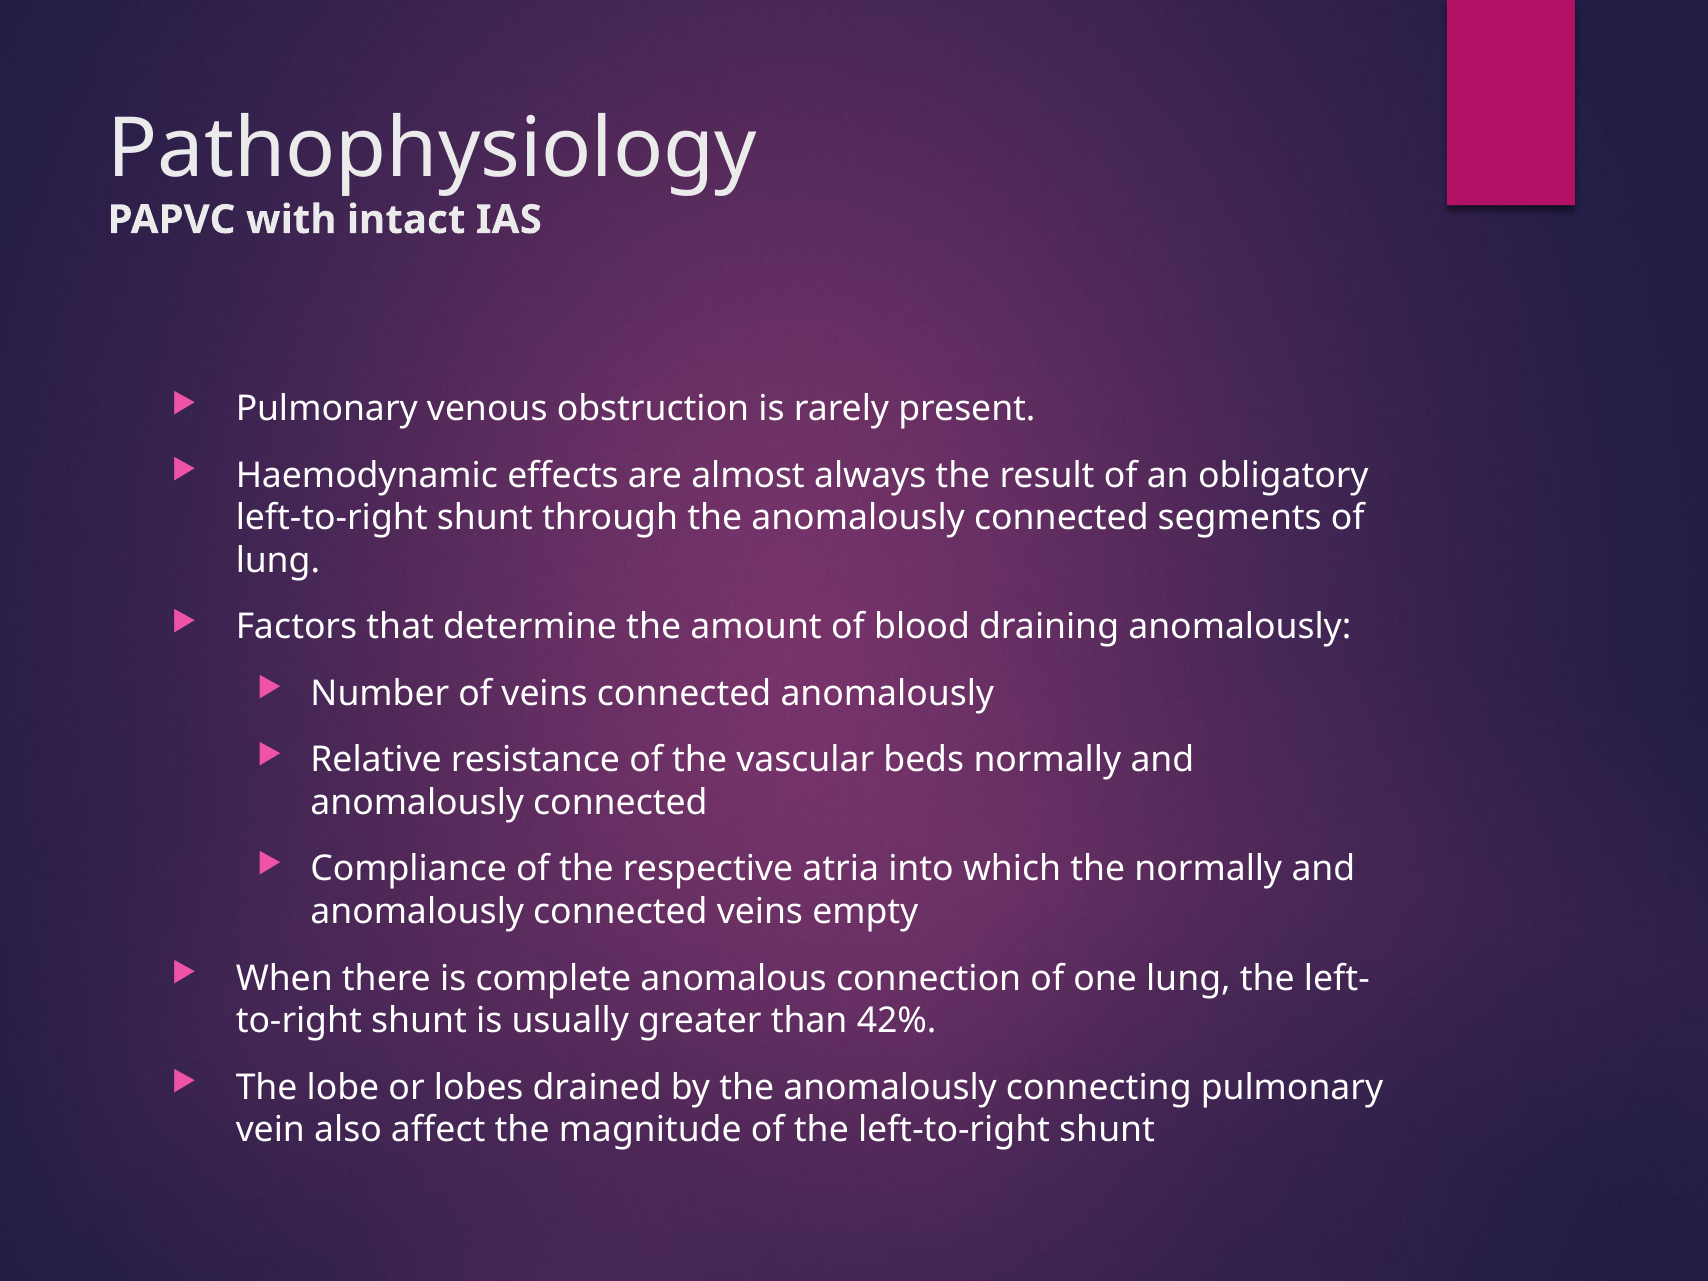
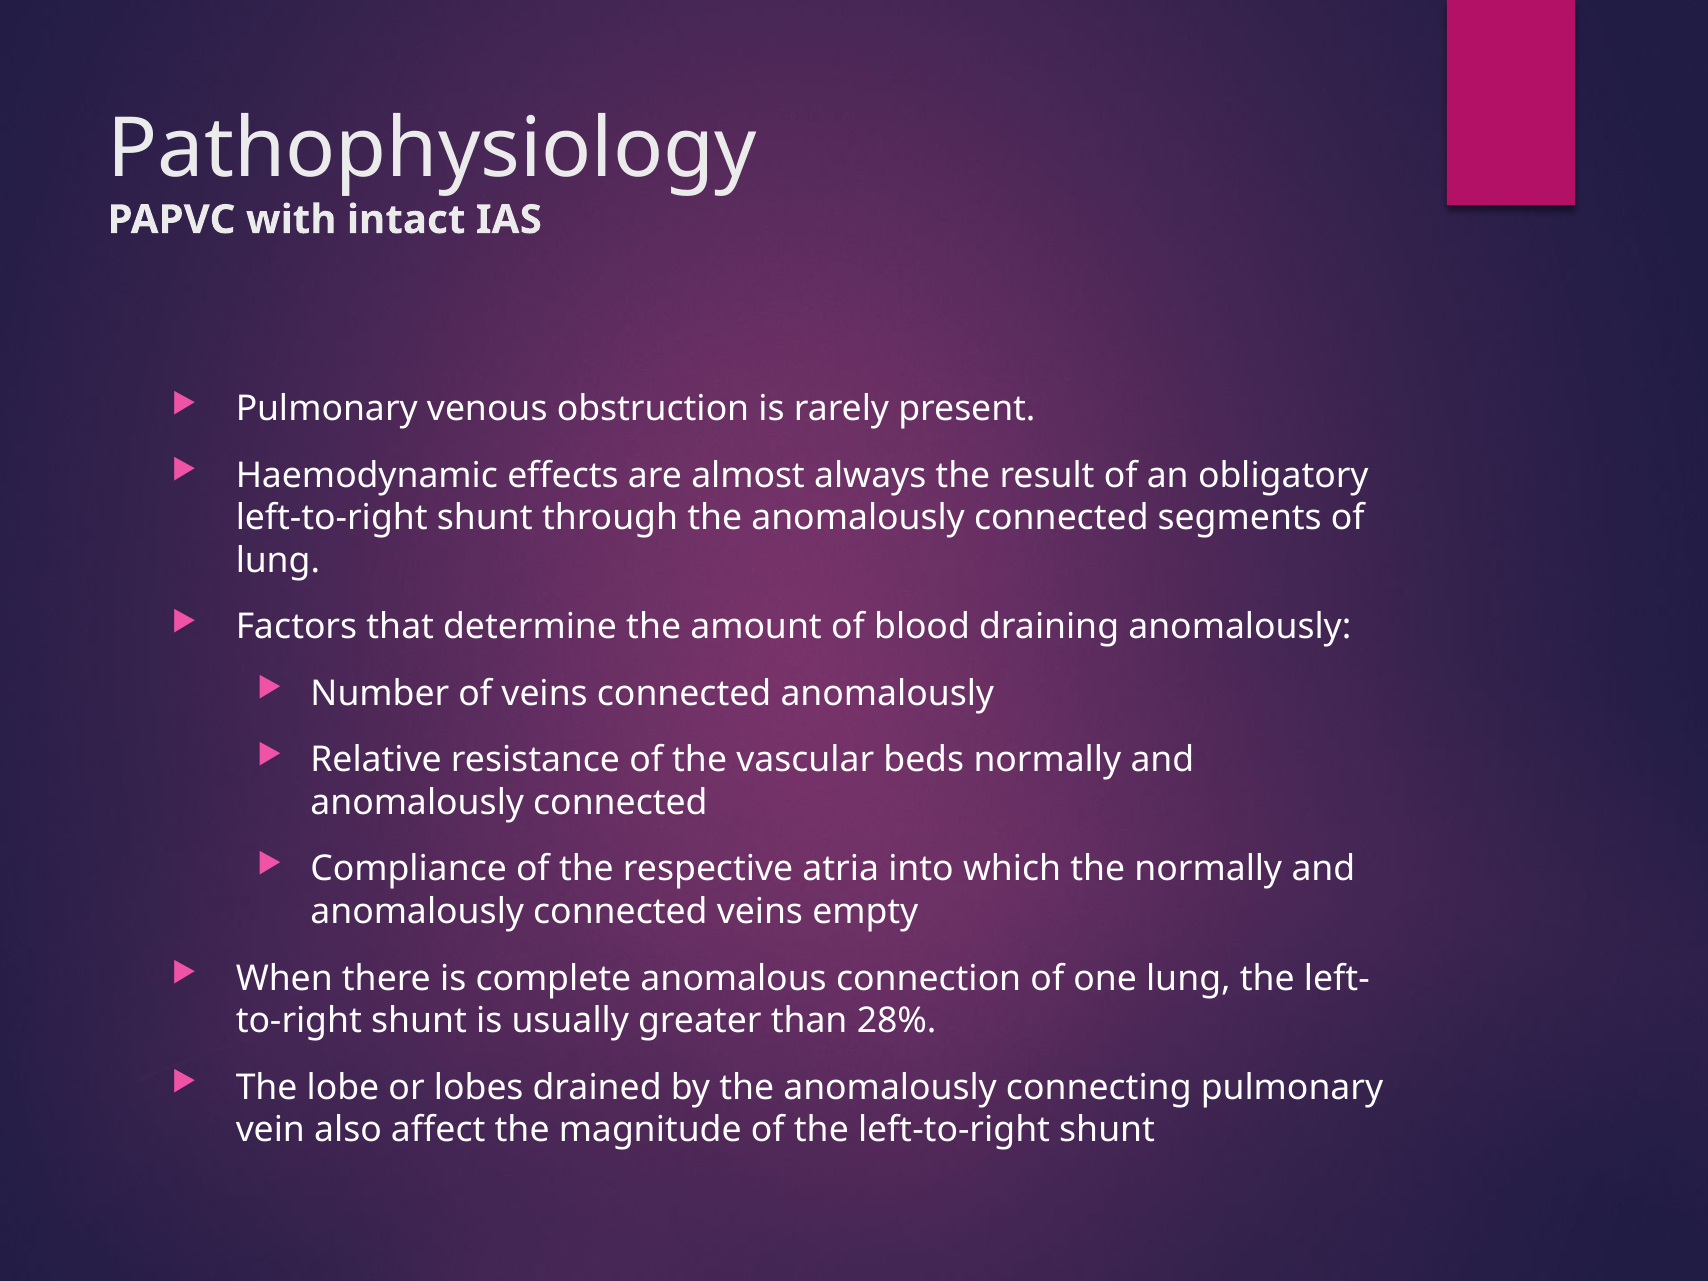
42%: 42% -> 28% (897, 1021)
